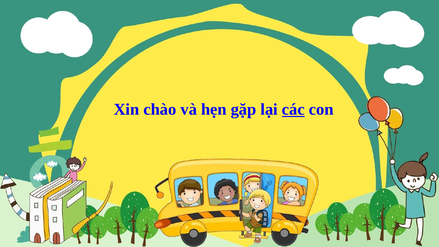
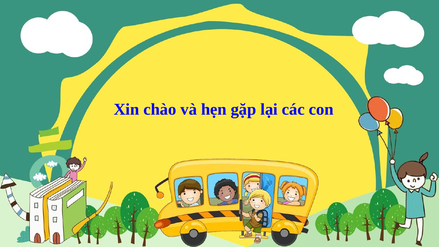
các underline: present -> none (293, 109)
